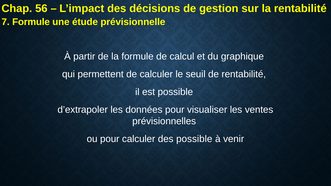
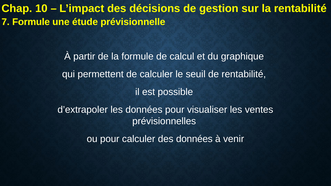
56: 56 -> 10 (41, 9)
des possible: possible -> données (194, 139)
